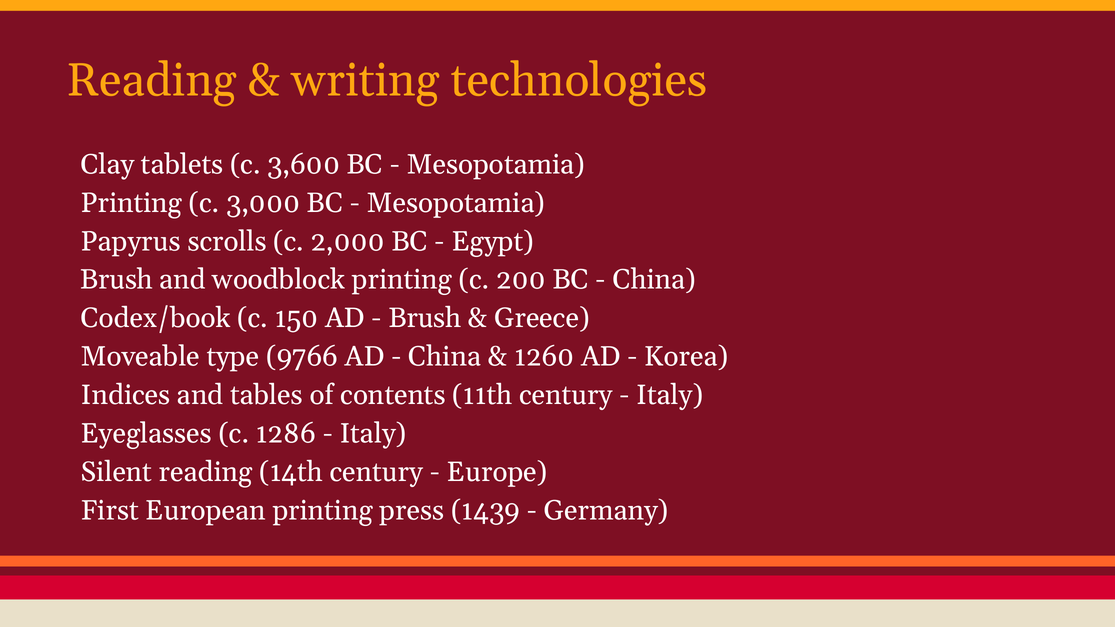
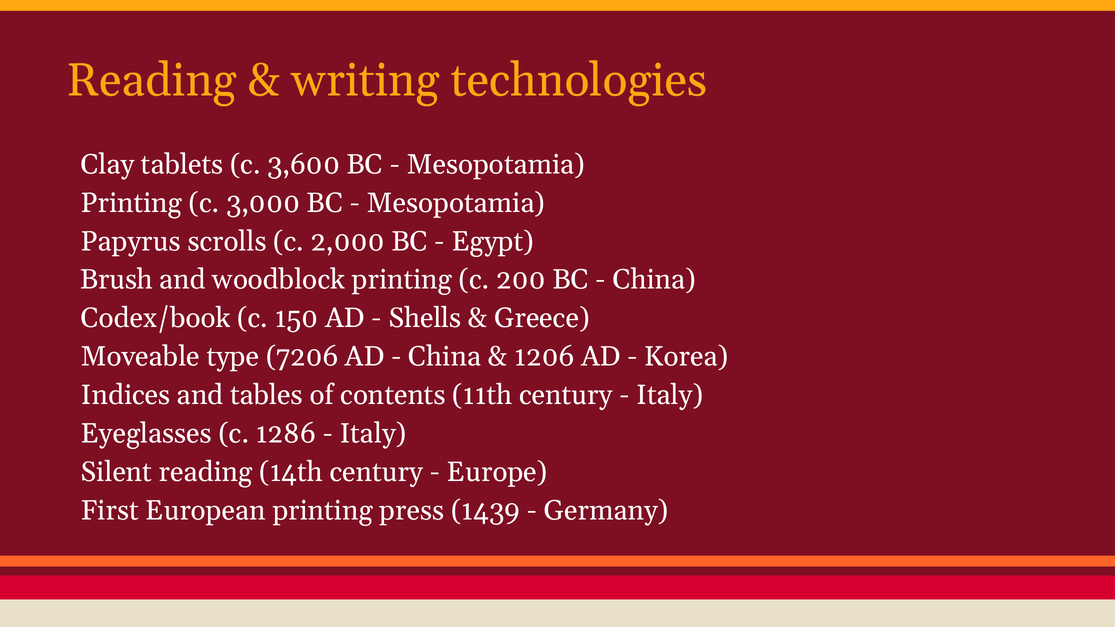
Brush: Brush -> Shells (425, 318)
9766: 9766 -> 7206 (302, 357)
1260: 1260 -> 1206 (545, 357)
